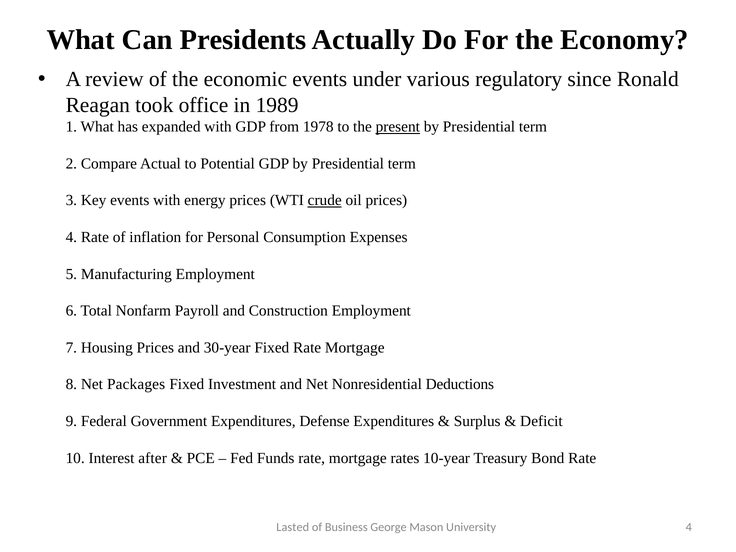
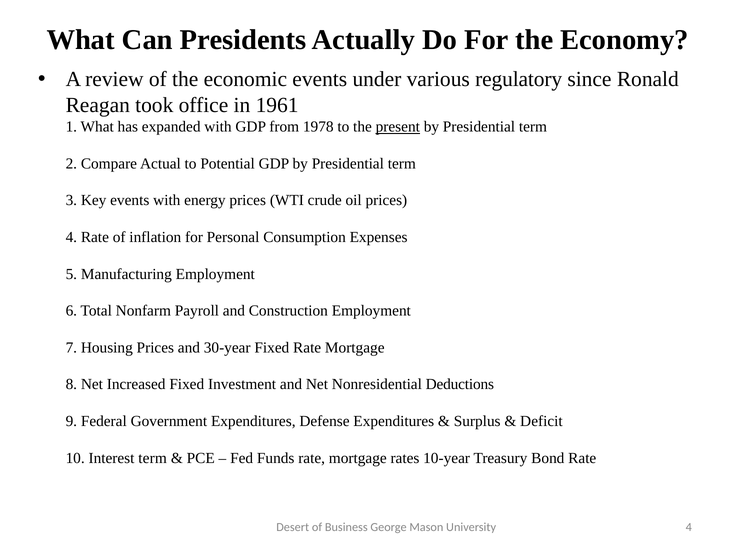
1989: 1989 -> 1961 (277, 105)
crude underline: present -> none (325, 200)
Packages: Packages -> Increased (136, 384)
Interest after: after -> term (153, 458)
Lasted: Lasted -> Desert (293, 527)
